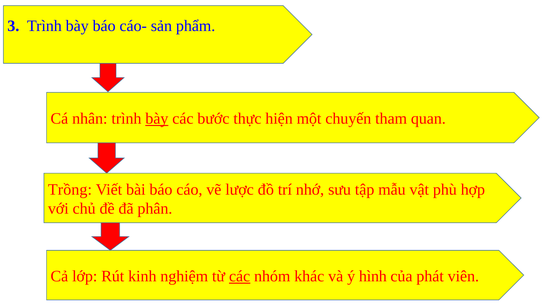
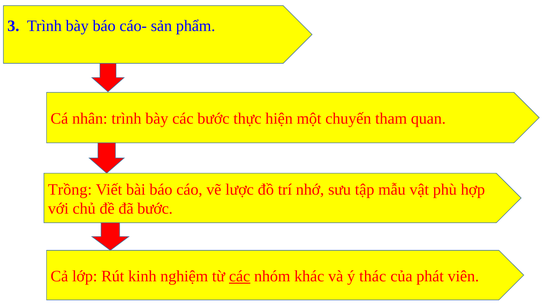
bày underline: present -> none (157, 119)
đã phân: phân -> bước (155, 209)
hình: hình -> thác (373, 276)
